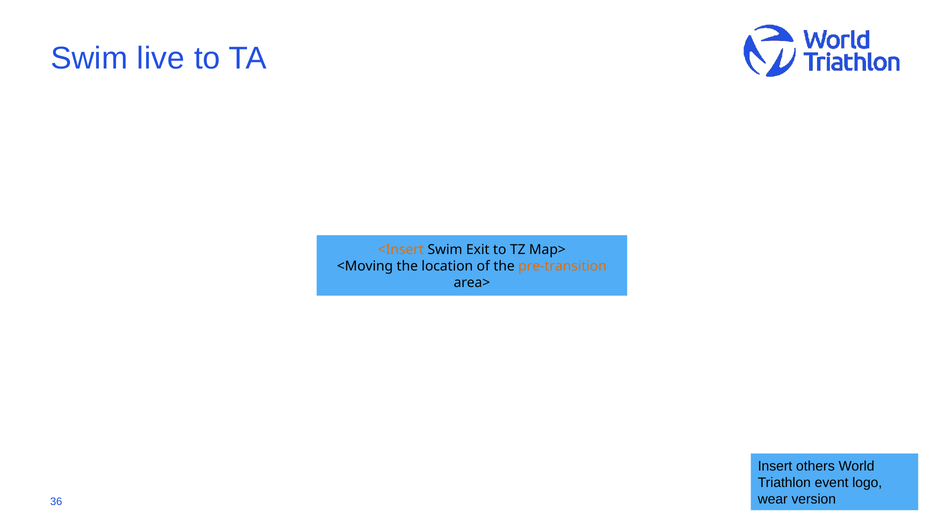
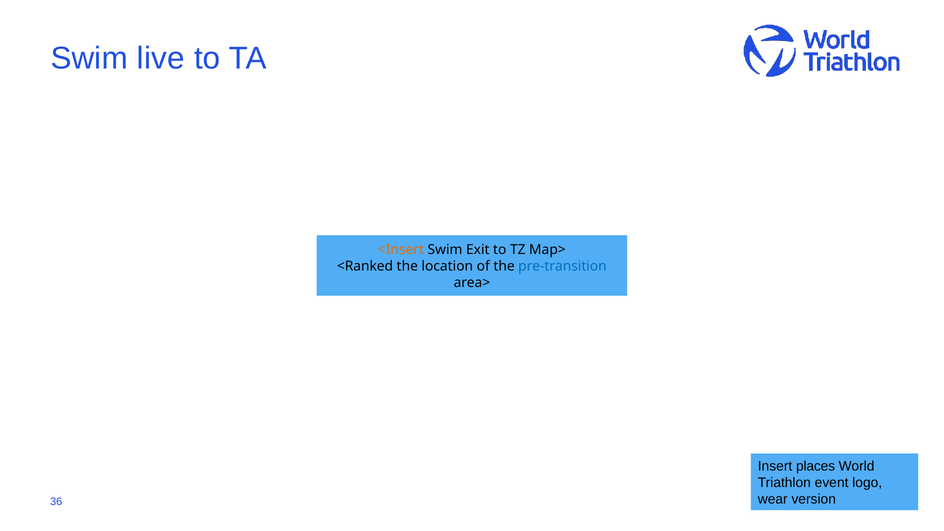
<Moving: <Moving -> <Ranked (365, 266)
pre-transition colour: orange -> blue (562, 266)
others: others -> places (816, 466)
